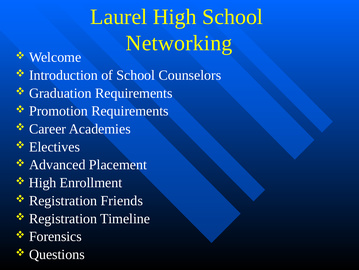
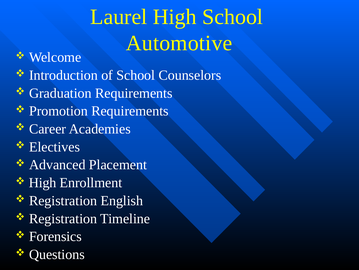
Networking: Networking -> Automotive (179, 43)
Friends: Friends -> English (122, 200)
